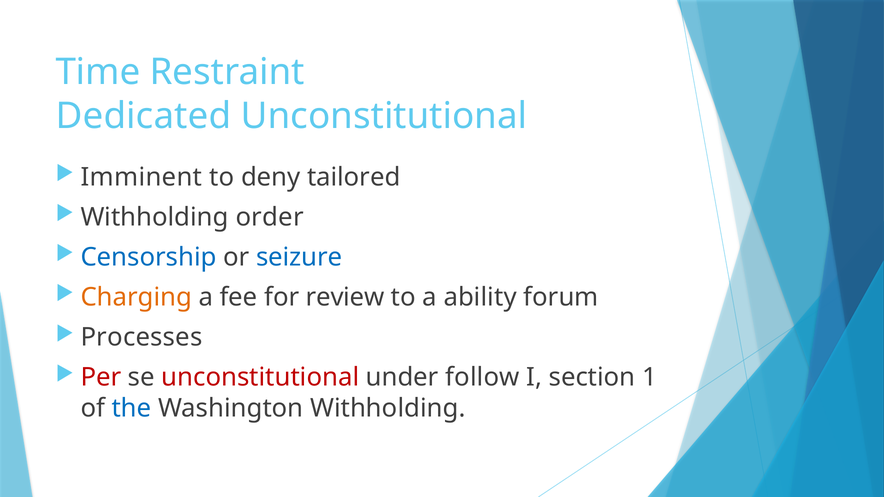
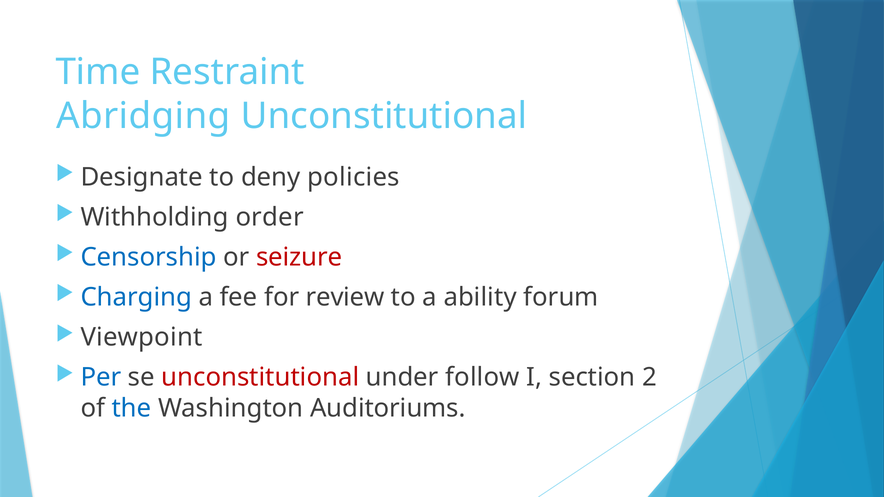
Dedicated: Dedicated -> Abridging (143, 116)
Imminent: Imminent -> Designate (142, 177)
tailored: tailored -> policies (354, 177)
seizure colour: blue -> red (299, 257)
Charging colour: orange -> blue (136, 297)
Processes: Processes -> Viewpoint (142, 338)
Per colour: red -> blue (101, 378)
1: 1 -> 2 (649, 378)
Washington Withholding: Withholding -> Auditoriums (388, 409)
